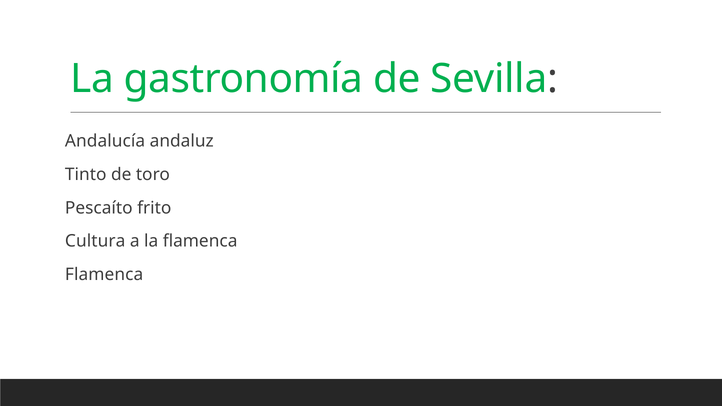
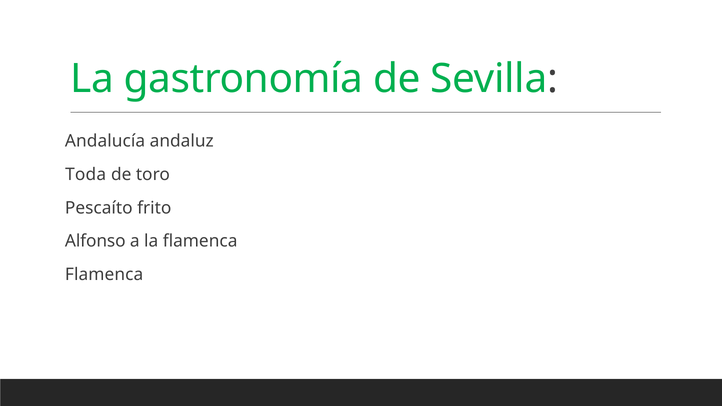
Tinto: Tinto -> Toda (86, 175)
Cultura: Cultura -> Alfonso (95, 241)
